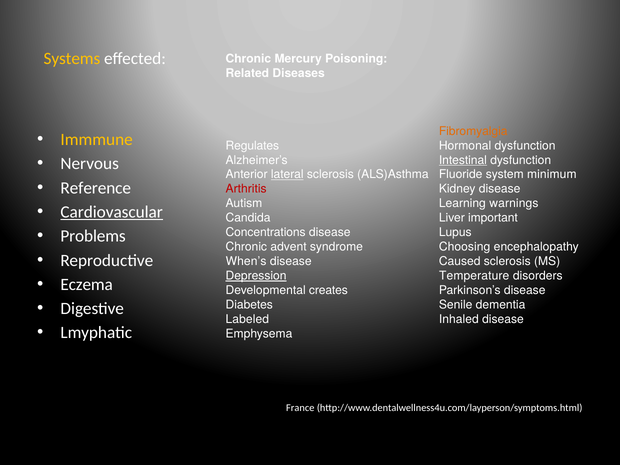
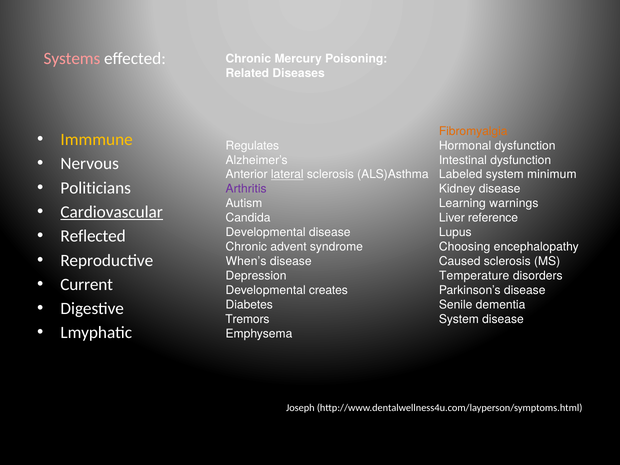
Systems colour: yellow -> pink (72, 59)
Intestinal underline: present -> none (463, 160)
Fluoride: Fluoride -> Labeled (461, 175)
Reference: Reference -> Politicians (96, 188)
Arthritis colour: red -> purple (246, 189)
important: important -> reference (493, 218)
Problems: Problems -> Reflected (93, 236)
Concentrations: Concentrations -> Developmental (266, 232)
Depression underline: present -> none (256, 276)
Eczema: Eczema -> Current (87, 284)
Labeled: Labeled -> Tremors (247, 319)
Inhaled: Inhaled -> System (459, 319)
France: France -> Joseph (300, 408)
